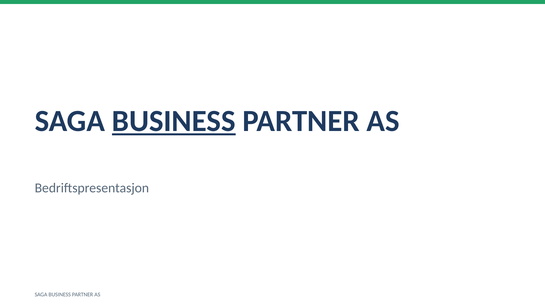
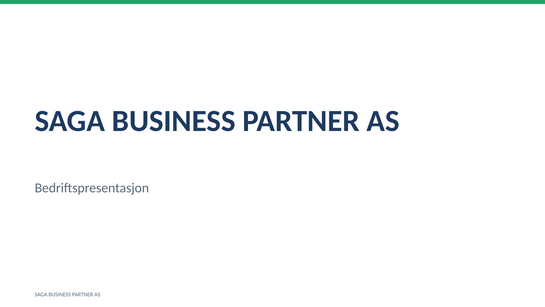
BUSINESS underline: present -> none (174, 121)
